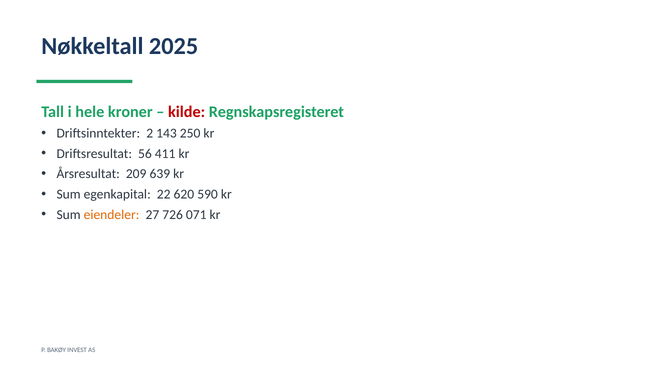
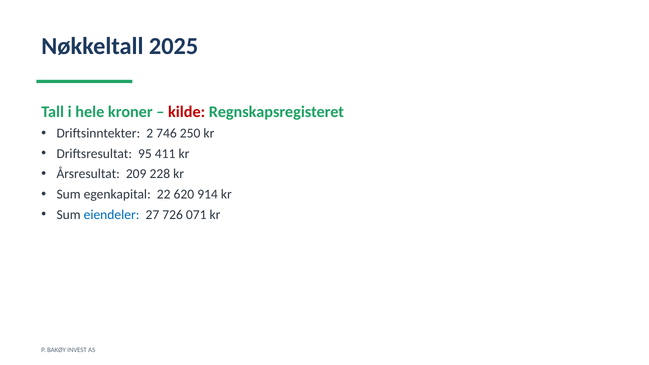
143: 143 -> 746 (166, 133)
56: 56 -> 95 (145, 154)
639: 639 -> 228 (160, 174)
590: 590 -> 914 (208, 194)
eiendeler colour: orange -> blue (112, 215)
